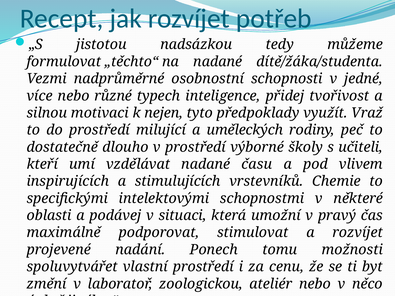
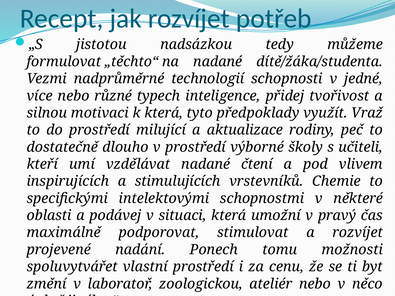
osobnostní: osobnostní -> technologií (208, 79)
k nejen: nejen -> která (164, 113)
uměleckých: uměleckých -> aktualizace (245, 130)
času: času -> čtení (257, 164)
